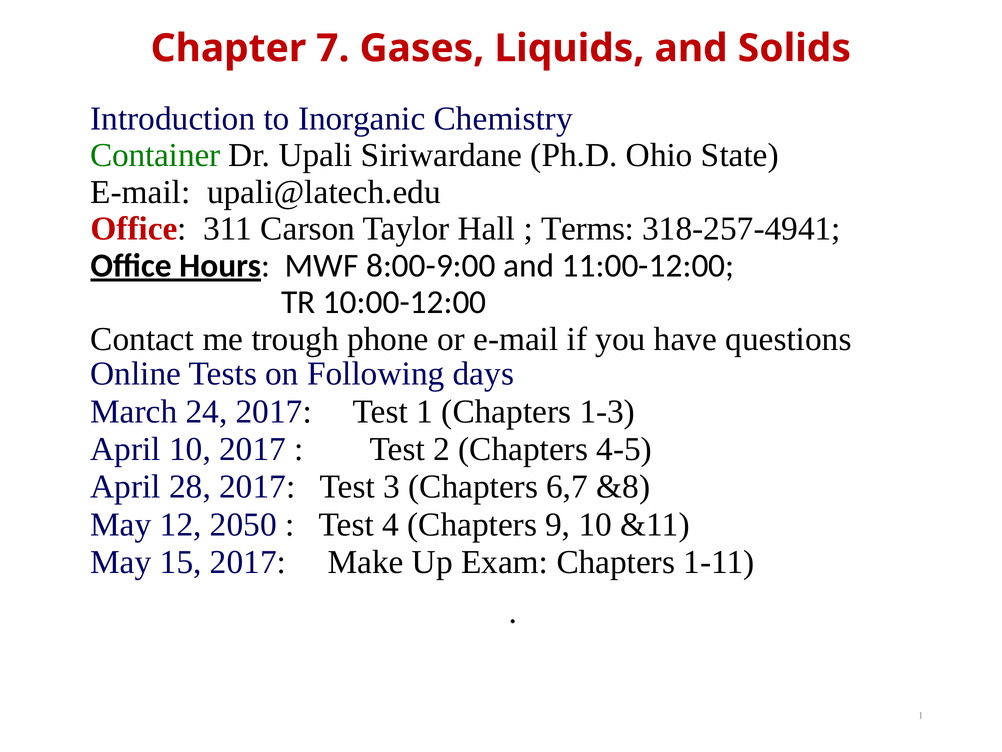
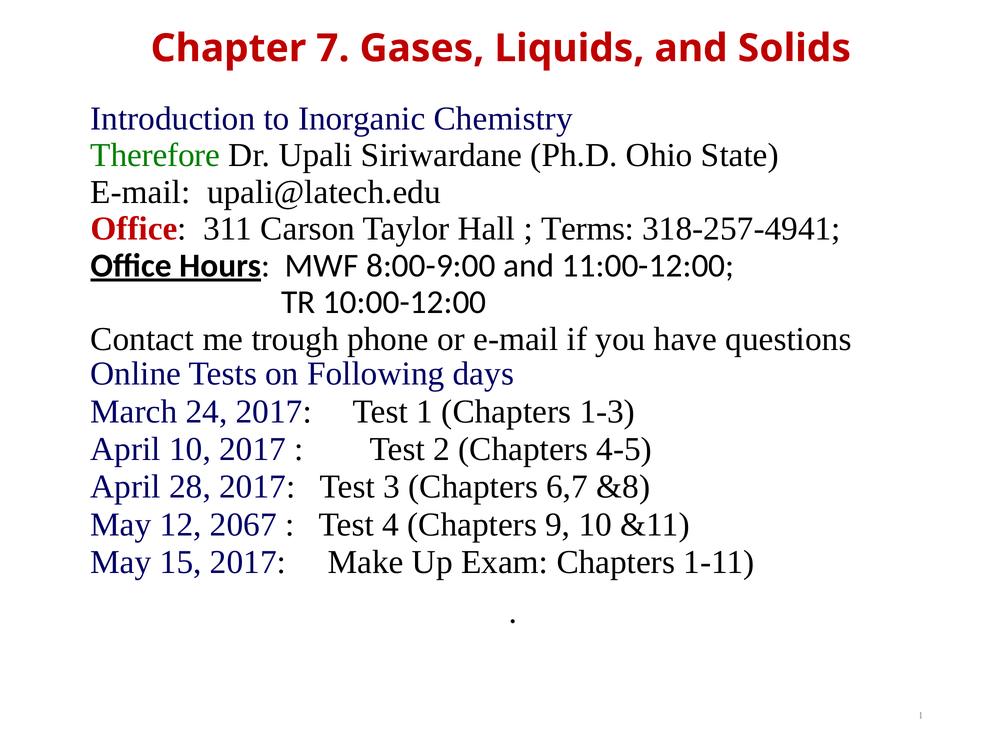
Container: Container -> Therefore (155, 155)
2050: 2050 -> 2067 (243, 524)
